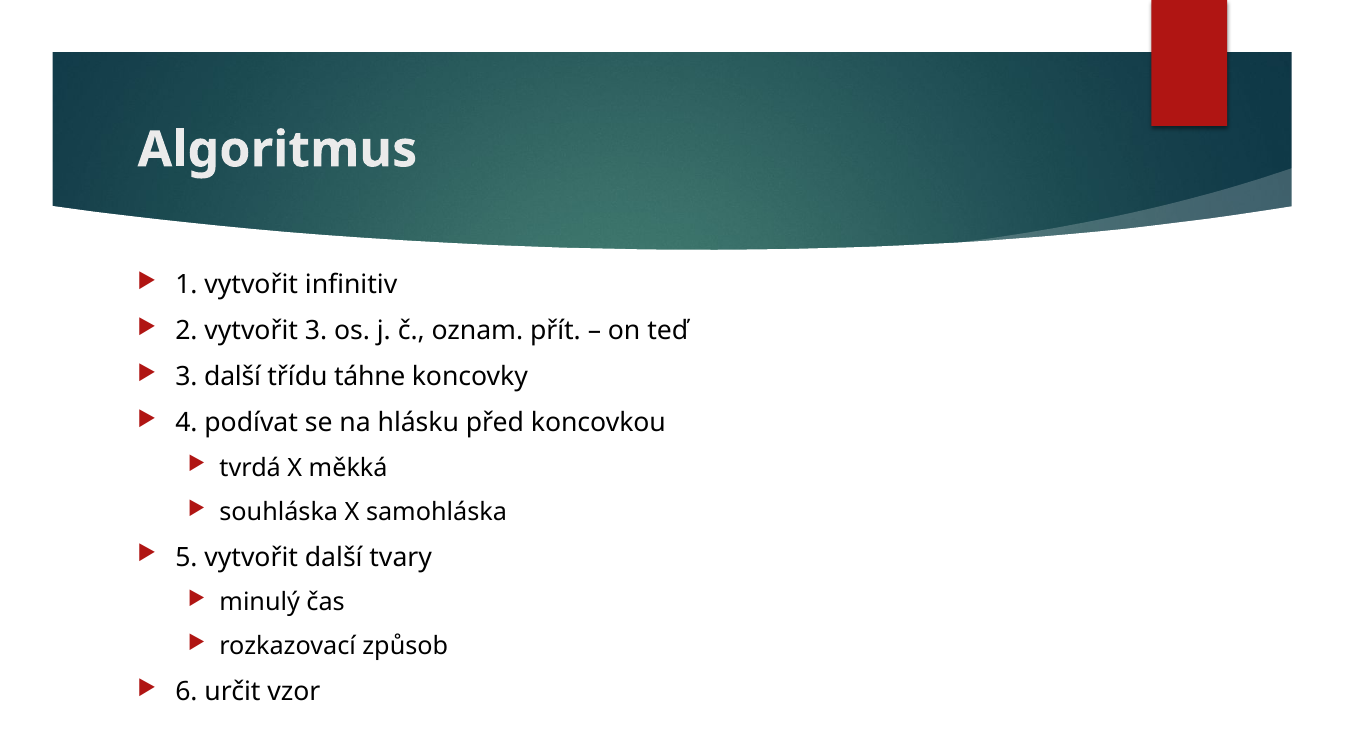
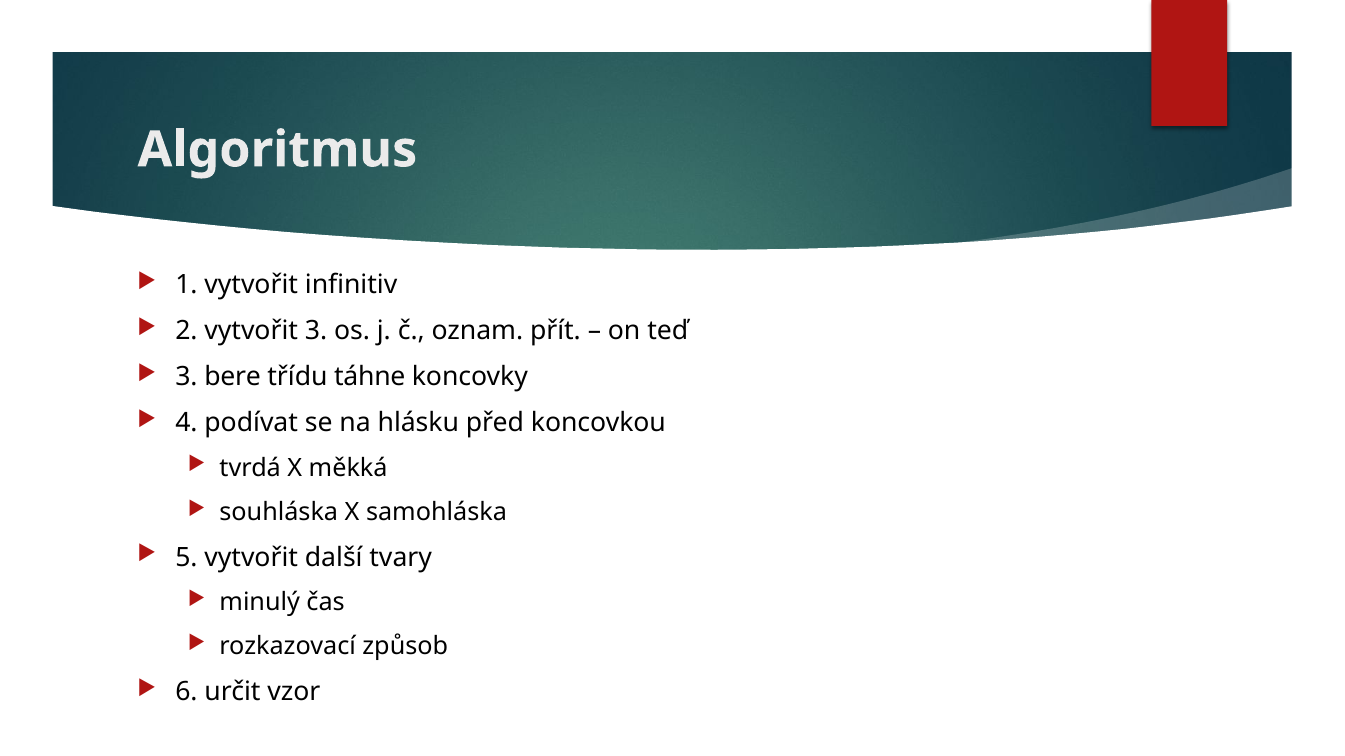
3 další: další -> bere (233, 377)
